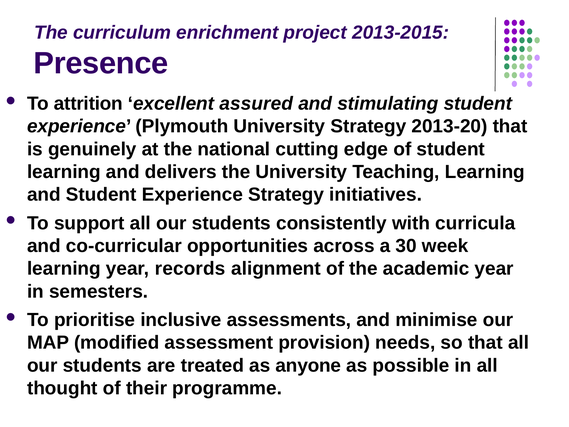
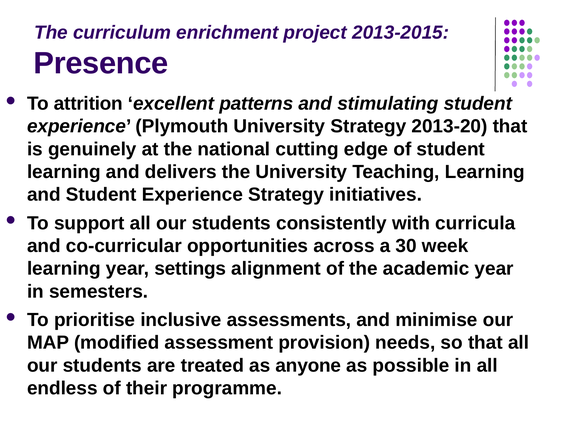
assured: assured -> patterns (256, 103)
records: records -> settings (190, 268)
thought: thought -> endless (62, 388)
